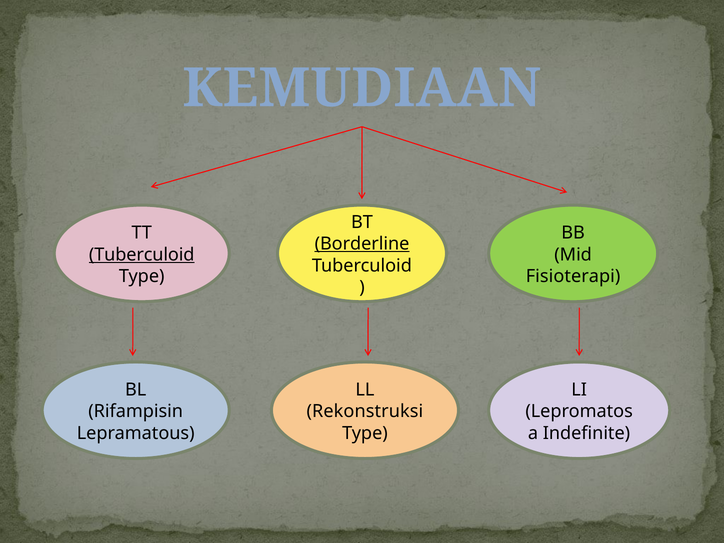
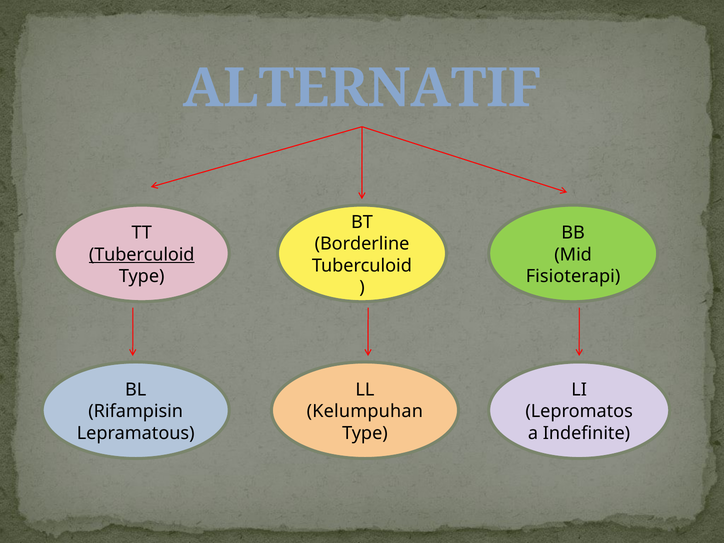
KEMUDIAAN: KEMUDIAAN -> ALTERNATIF (362, 88)
Borderline underline: present -> none (362, 244)
Rekonstruksi: Rekonstruksi -> Kelumpuhan (365, 412)
